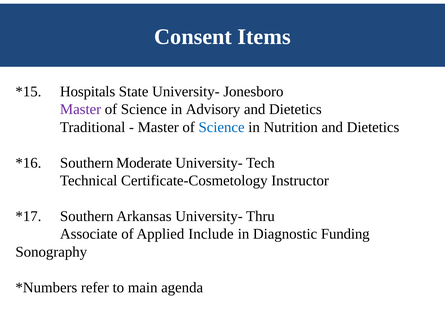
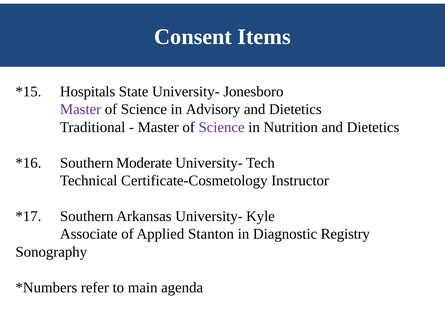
Science colour: blue -> purple (222, 127)
Thru: Thru -> Kyle (260, 216)
Include: Include -> Stanton (211, 234)
Funding: Funding -> Registry (345, 234)
